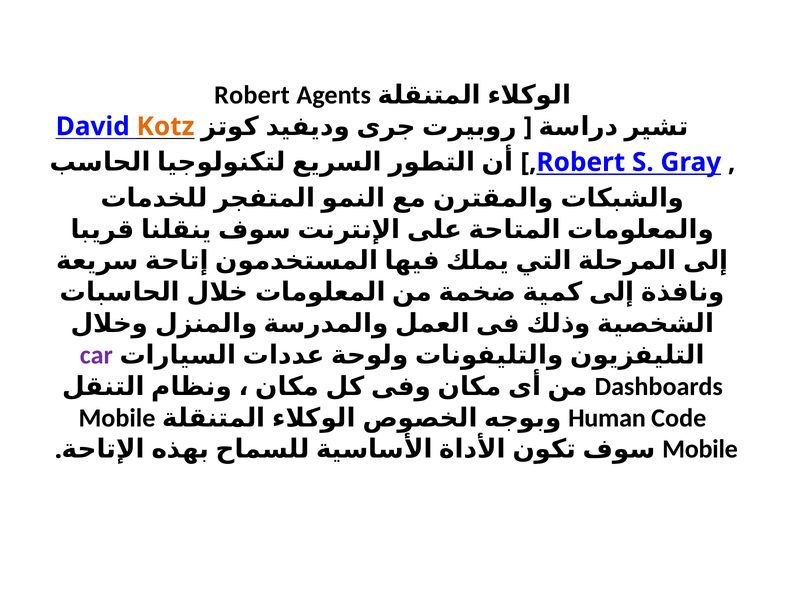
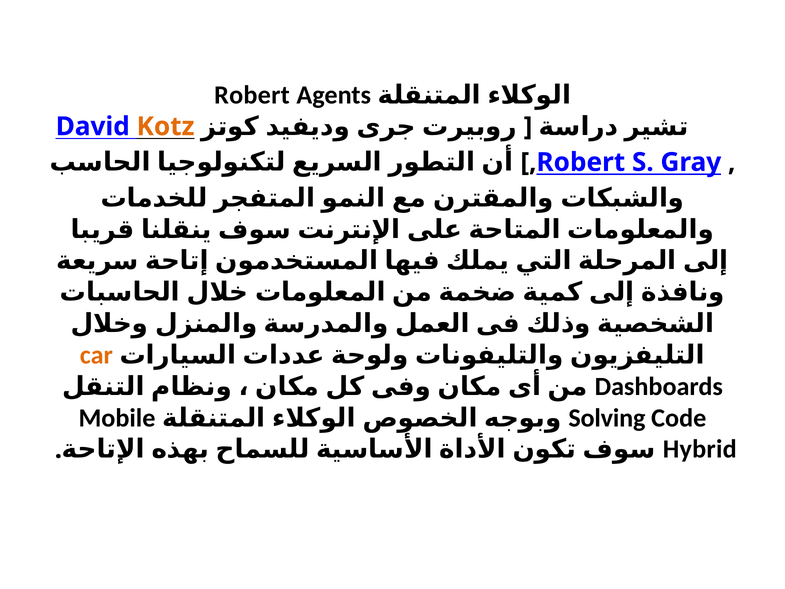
car colour: purple -> orange (96, 355)
Human: Human -> Solving (607, 418)
Mobile: Mobile -> Hybrid (700, 449)
